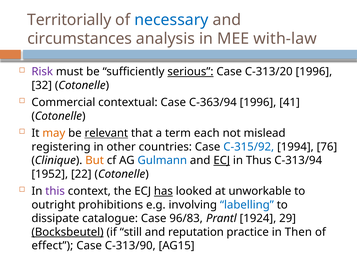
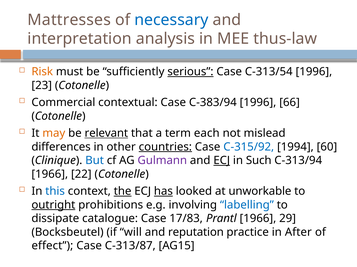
Territorially: Territorially -> Mattresses (69, 20)
circumstances: circumstances -> interpretation (80, 39)
with-law: with-law -> thus-law (285, 39)
Risk colour: purple -> orange (42, 72)
C-313/20: C-313/20 -> C-313/54 (269, 72)
32: 32 -> 23 (42, 86)
C-363/94: C-363/94 -> C-383/94 (213, 103)
41: 41 -> 66 (290, 103)
registering: registering -> differences (61, 147)
countries underline: none -> present (165, 147)
76: 76 -> 60 (327, 147)
But colour: orange -> blue (95, 161)
Gulmann colour: blue -> purple (162, 161)
Thus: Thus -> Such (259, 161)
1952: 1952 -> 1966 (50, 175)
this colour: purple -> blue (55, 192)
the underline: none -> present (123, 192)
outright underline: none -> present (53, 205)
96/83: 96/83 -> 17/83 (186, 219)
Prantl 1924: 1924 -> 1966 (258, 219)
Bocksbeutel underline: present -> none (68, 233)
still: still -> will (131, 233)
Then: Then -> After (298, 233)
C-313/90: C-313/90 -> C-313/87 (130, 246)
